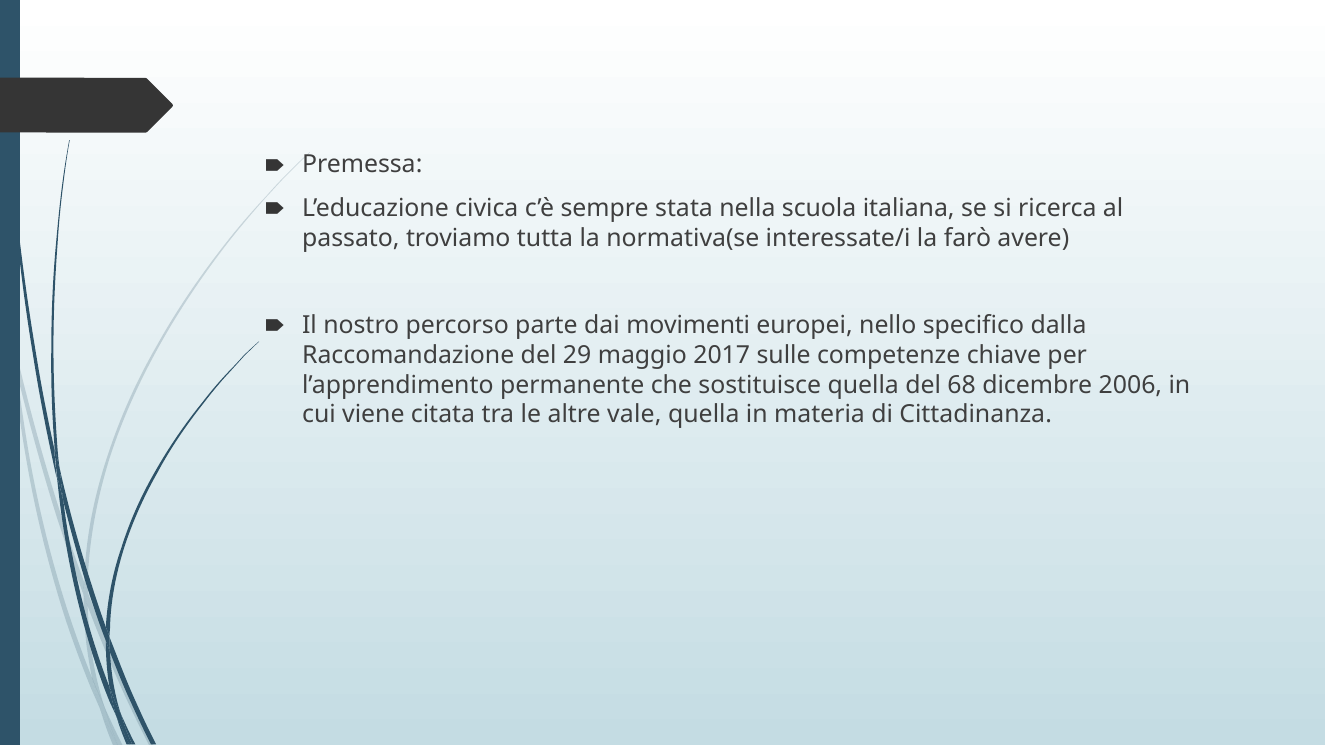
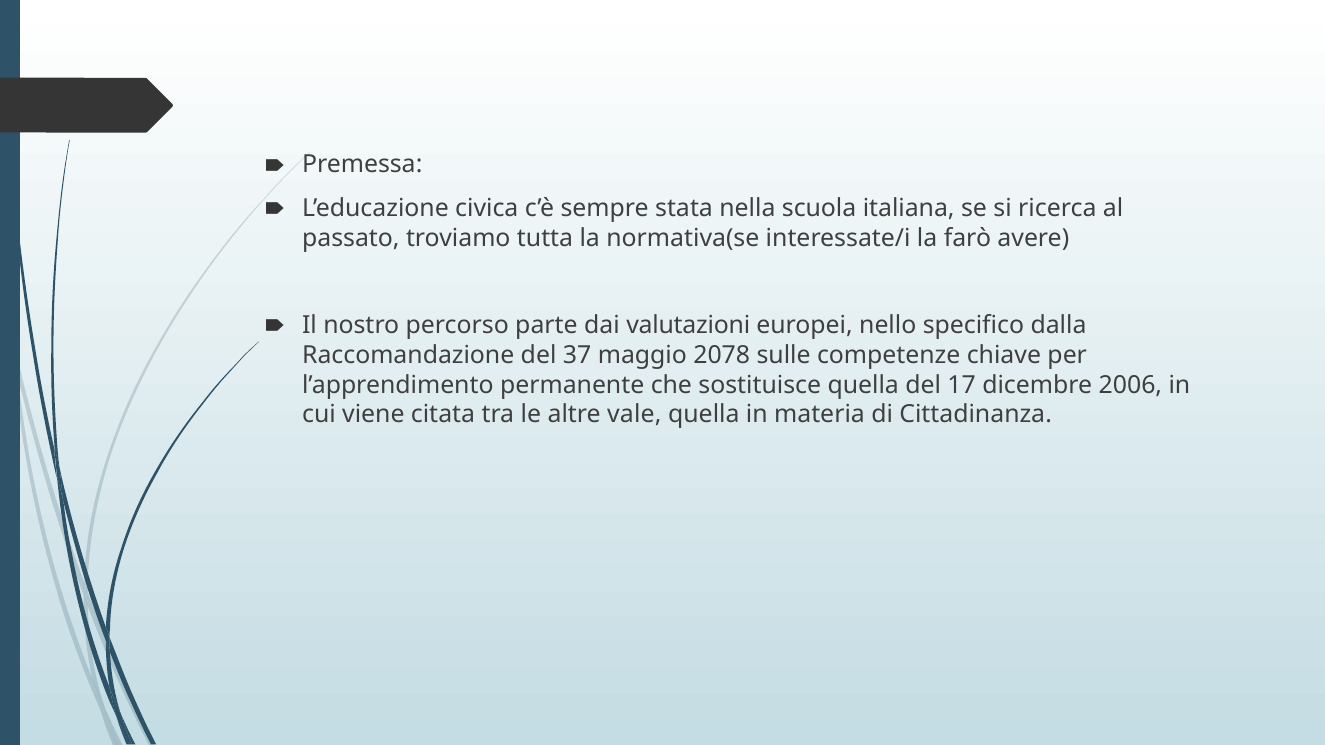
movimenti: movimenti -> valutazioni (688, 325)
29: 29 -> 37 (577, 355)
2017: 2017 -> 2078 (722, 355)
68: 68 -> 17 (962, 385)
